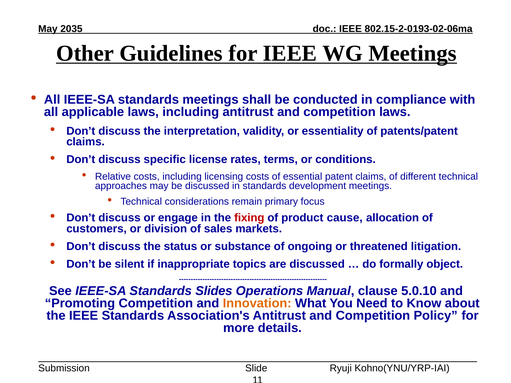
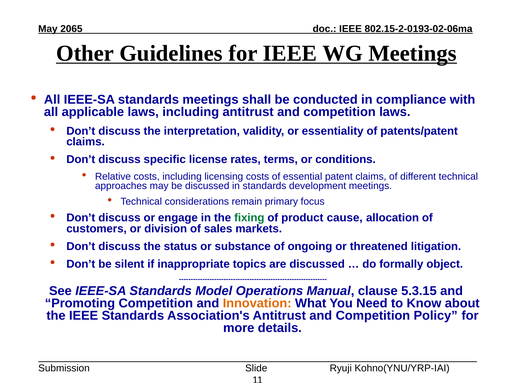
2035: 2035 -> 2065 (71, 29)
fixing colour: red -> green (249, 218)
Slides: Slides -> Model (214, 291)
5.0.10: 5.0.10 -> 5.3.15 (419, 291)
